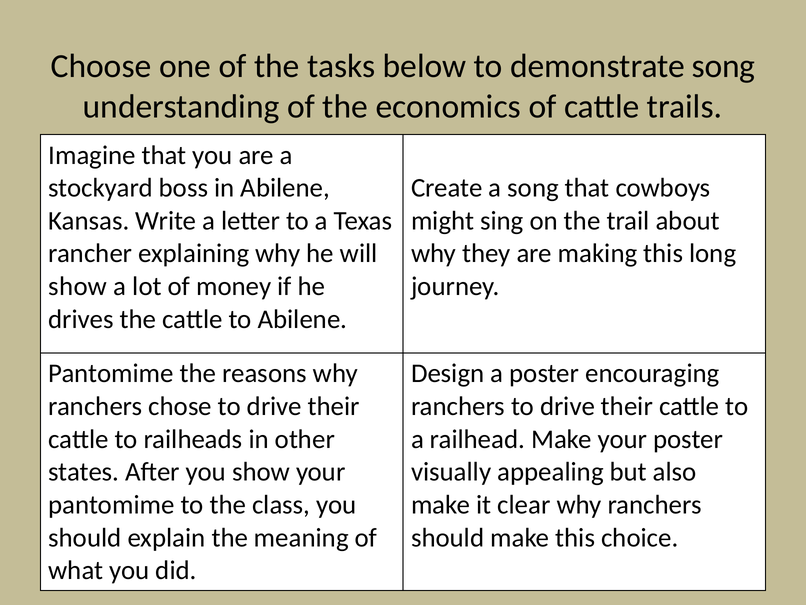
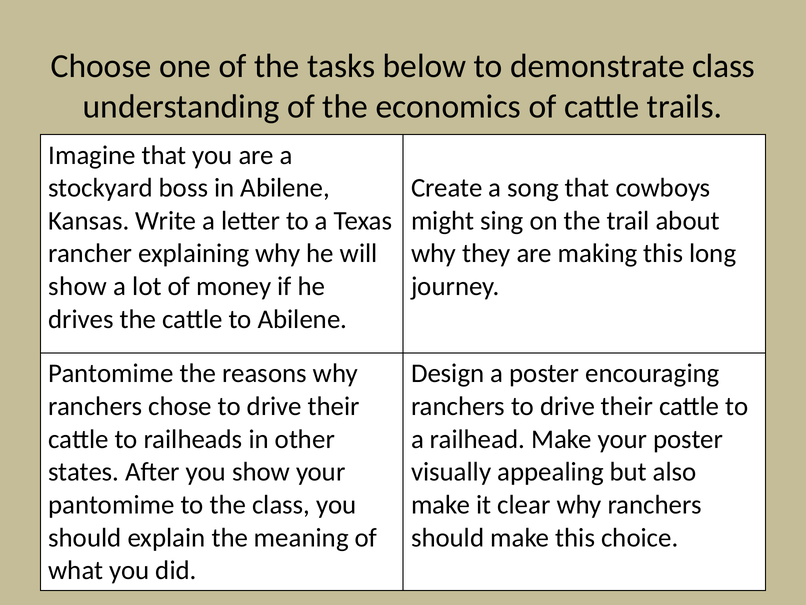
demonstrate song: song -> class (724, 66)
